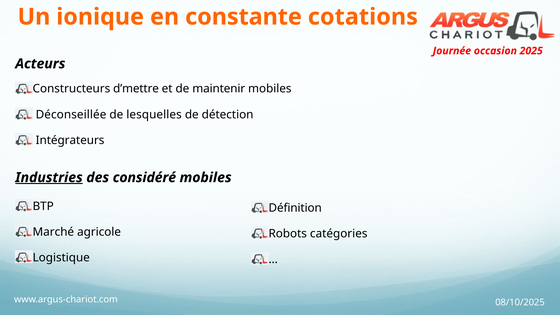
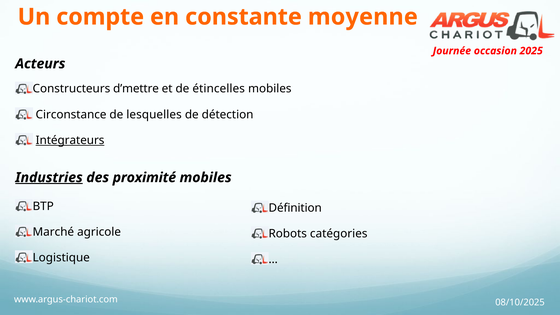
ionique: ionique -> compte (100, 17)
cotations: cotations -> moyenne (363, 17)
maintenir: maintenir -> étincelles (219, 89)
Déconseillée: Déconseillée -> Circonstance (71, 114)
Intégrateurs underline: none -> present (70, 140)
considéré: considéré -> proximité (144, 178)
